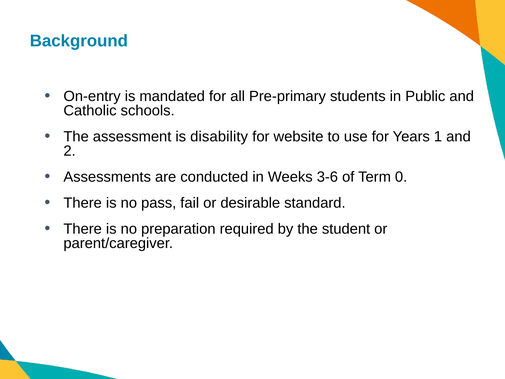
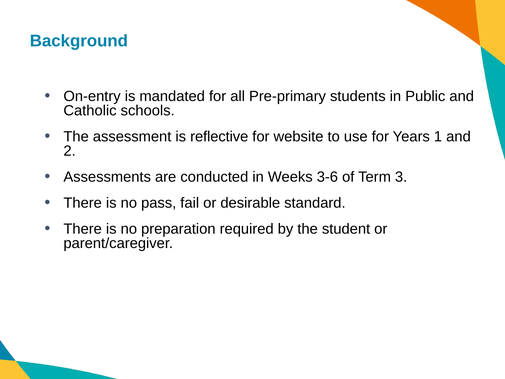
disability: disability -> reflective (219, 137)
0: 0 -> 3 (401, 177)
